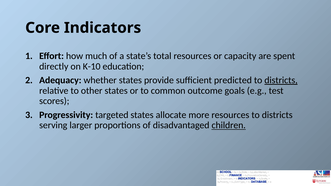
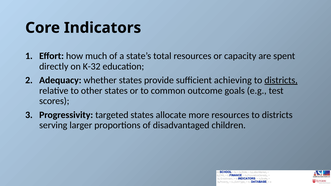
K-10: K-10 -> K-32 (92, 66)
predicted: predicted -> achieving (233, 80)
children underline: present -> none (229, 125)
